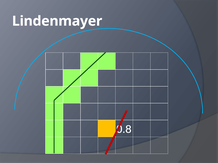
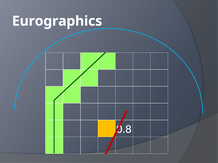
Lindenmayer: Lindenmayer -> Eurographics (57, 21)
